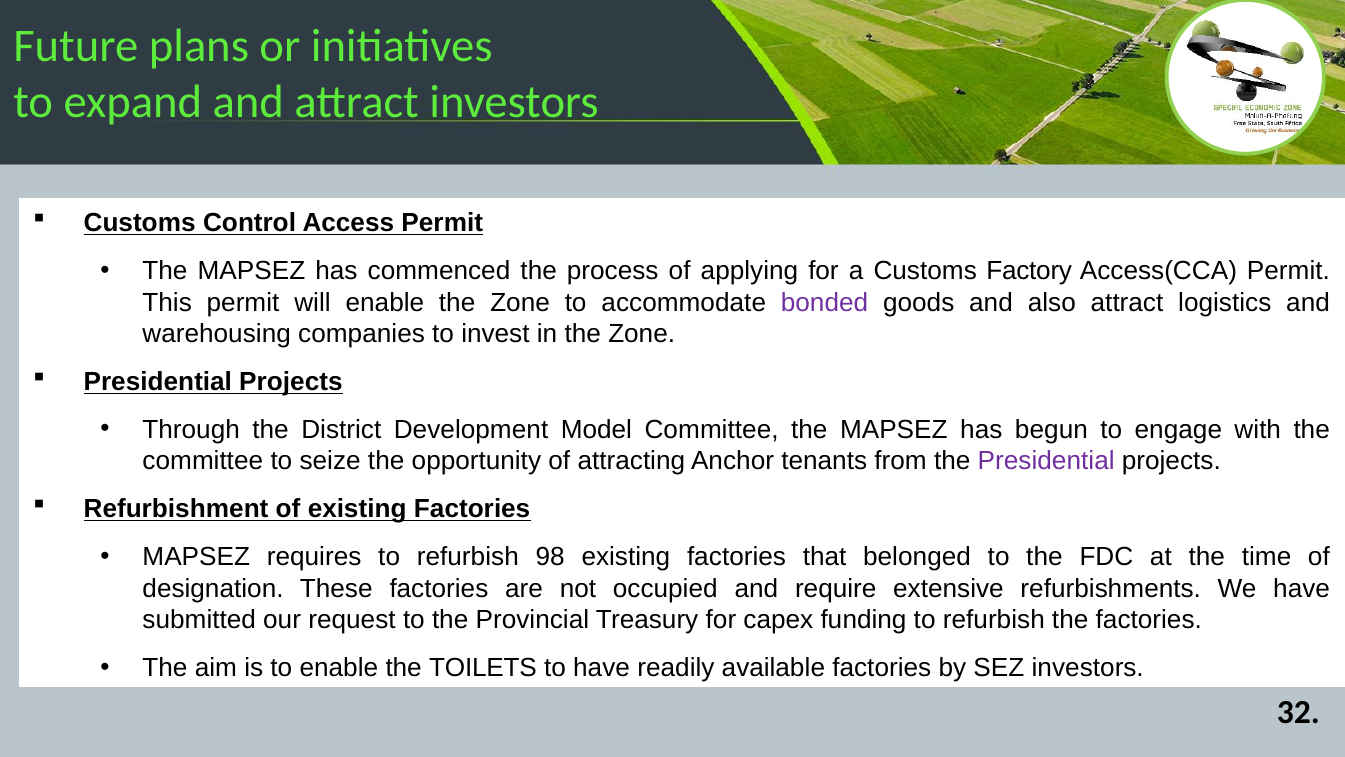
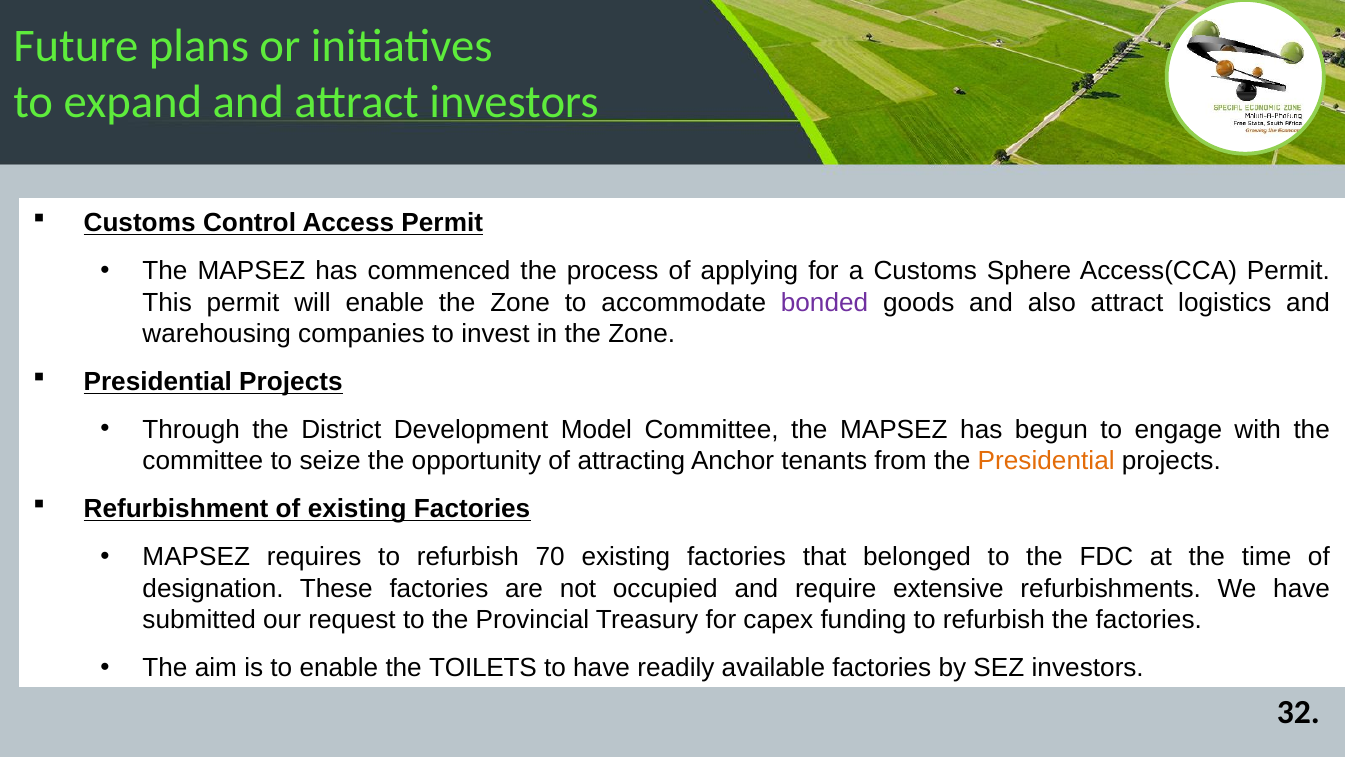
Factory: Factory -> Sphere (1029, 271)
Presidential colour: purple -> orange (1046, 461)
98: 98 -> 70 (550, 557)
